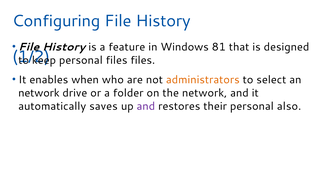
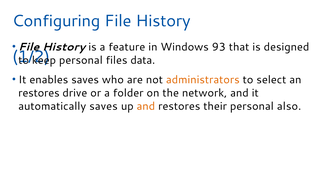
81: 81 -> 93 (219, 47)
files files: files -> data (143, 60)
enables when: when -> saves (85, 80)
network: network -> restores (39, 93)
and colour: purple -> orange (146, 106)
